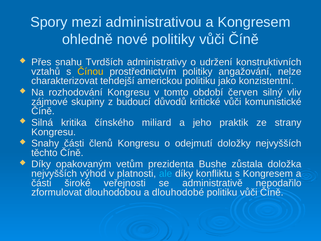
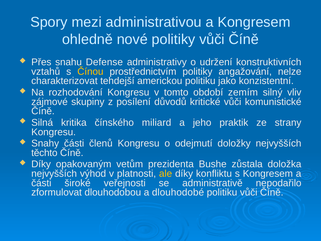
Tvrdších: Tvrdších -> Defense (104, 62)
červen: červen -> zemím (243, 92)
budoucí: budoucí -> posílení (134, 102)
ale colour: light blue -> yellow (166, 173)
